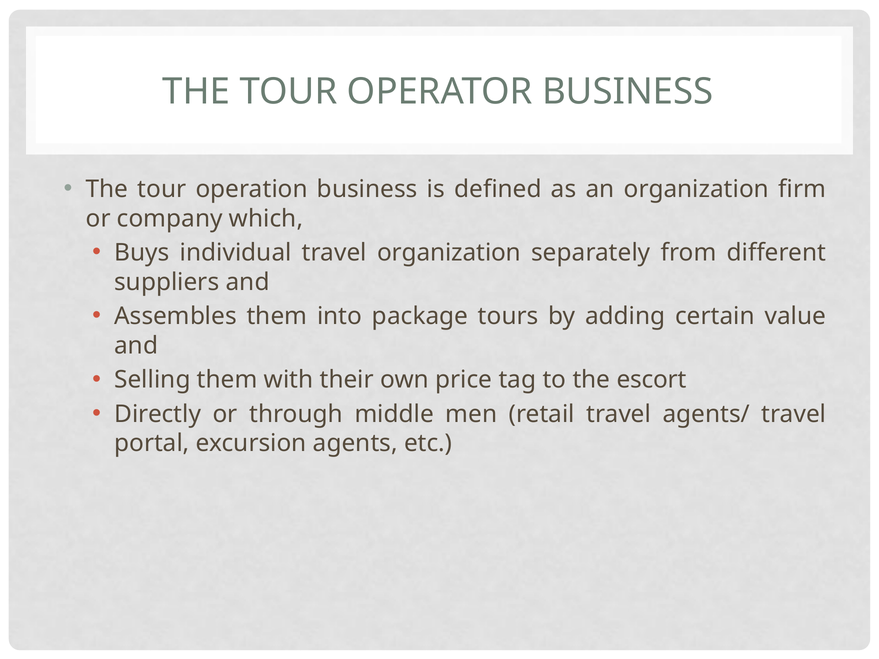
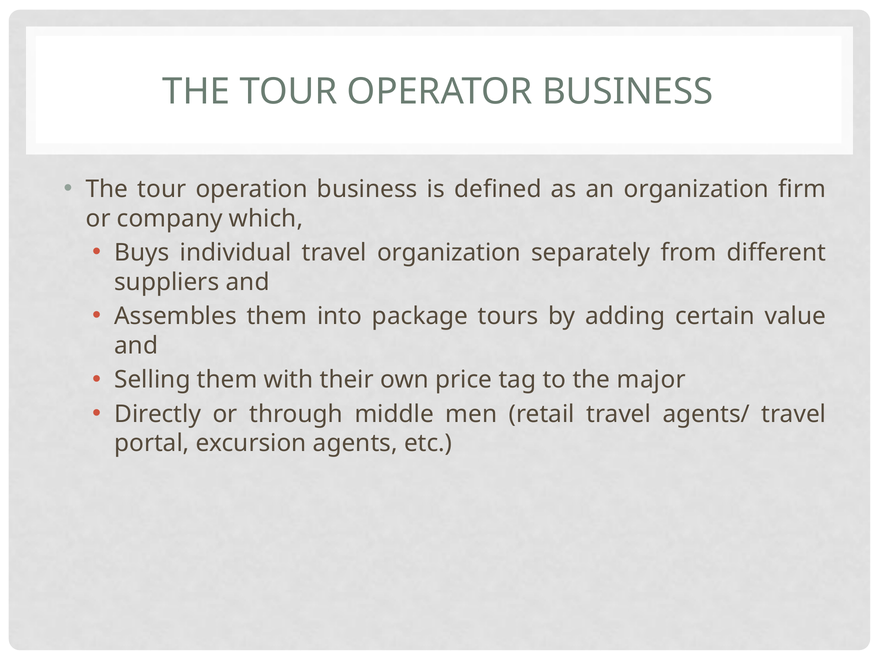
escort: escort -> major (651, 380)
